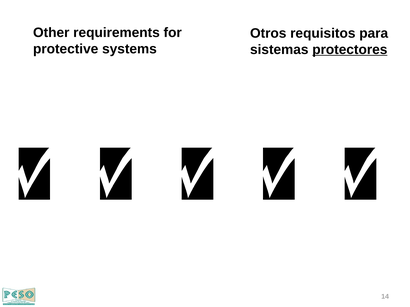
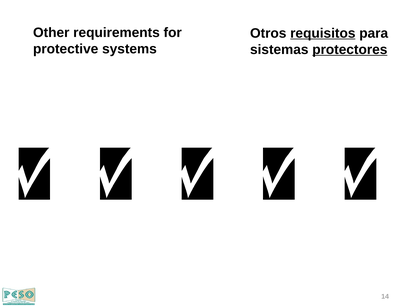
requisitos underline: none -> present (323, 33)
